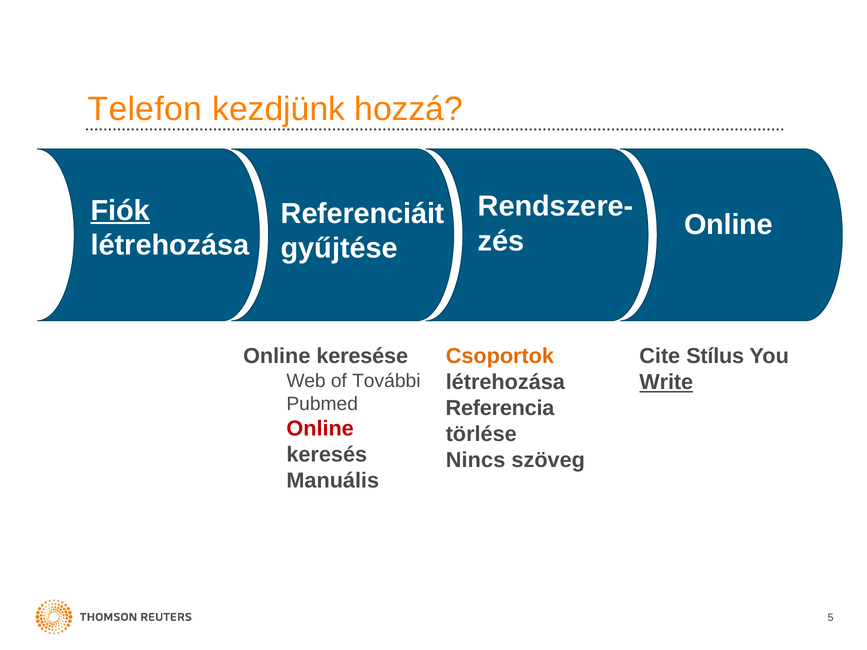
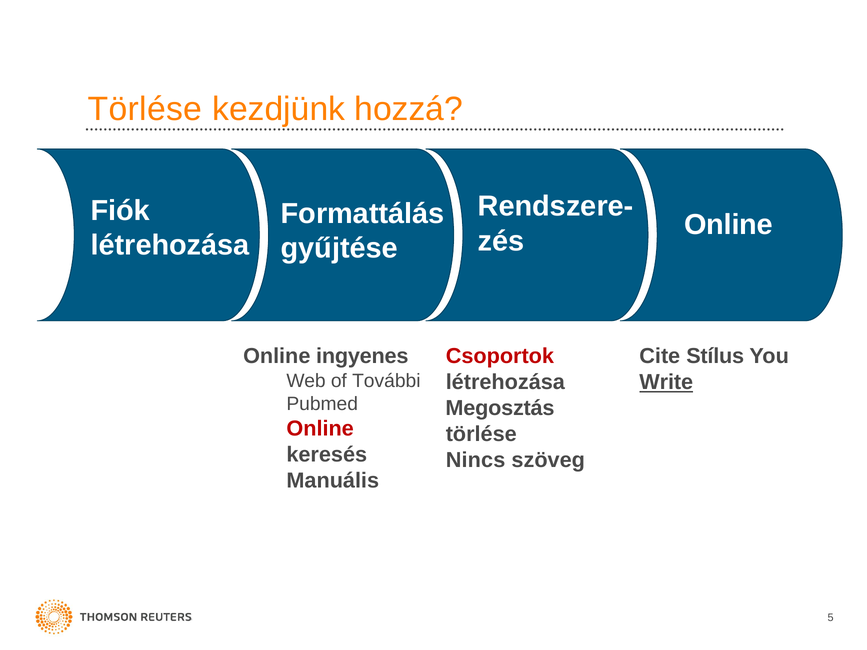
Telefon: Telefon -> Törlése (145, 109)
Fiók underline: present -> none (120, 211)
Referenciáit: Referenciáit -> Formattálás (363, 214)
keresése: keresése -> ingyenes (362, 356)
Csoportok colour: orange -> red (500, 356)
Referencia: Referencia -> Megosztás (500, 408)
